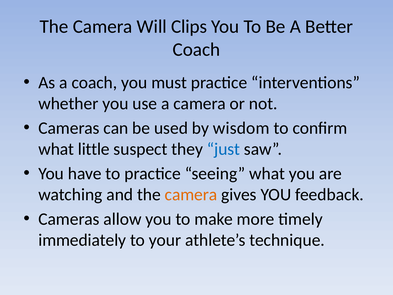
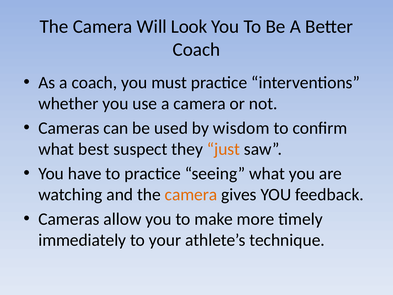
Clips: Clips -> Look (189, 27)
little: little -> best (94, 149)
just colour: blue -> orange (223, 149)
